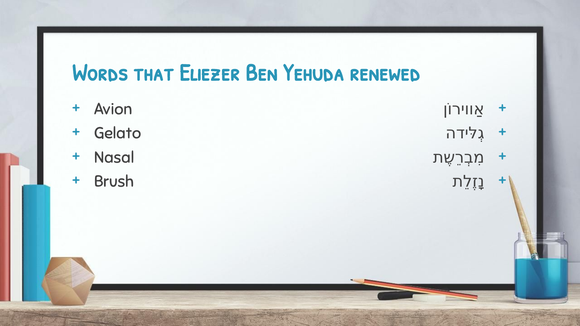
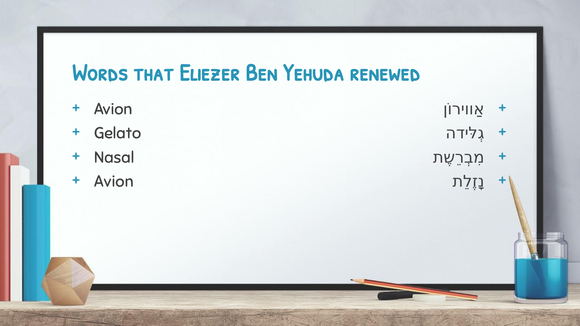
Brush: Brush -> Avion (114, 182)
